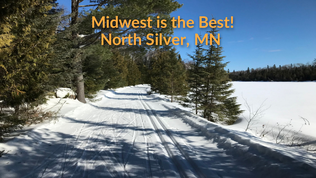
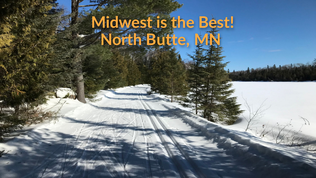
Silver: Silver -> Butte (168, 40)
